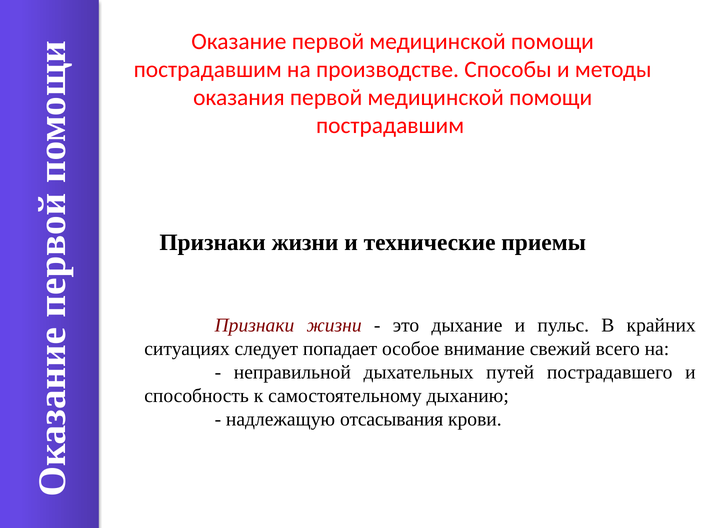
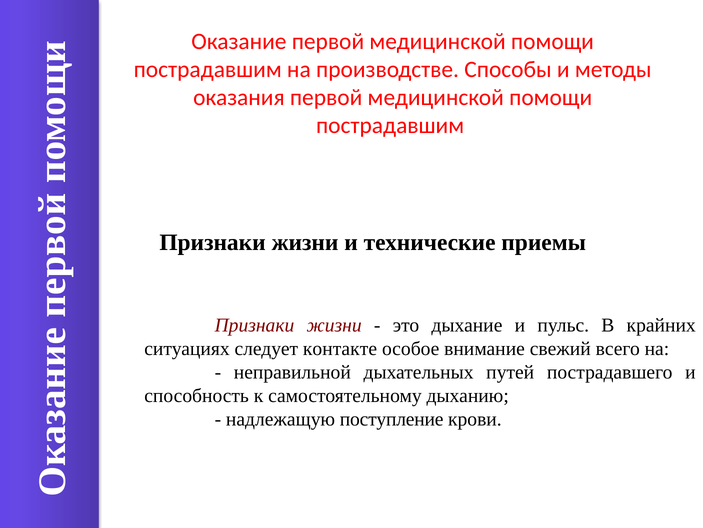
попадает: попадает -> контакте (340, 348)
отсасывания: отсасывания -> поступление (392, 418)
